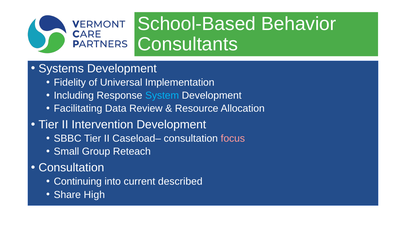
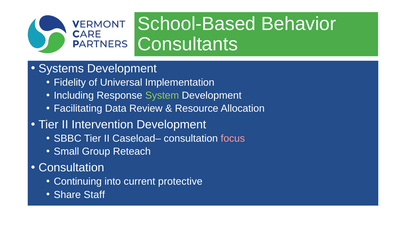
System colour: light blue -> light green (162, 96)
described: described -> protective (180, 182)
High: High -> Staff (94, 195)
